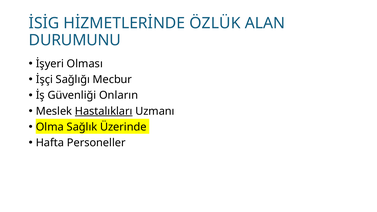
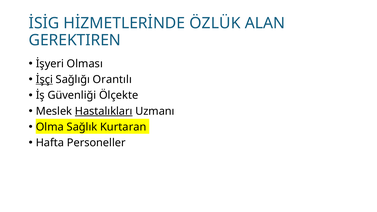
DURUMUNU: DURUMUNU -> GEREKTIREN (75, 40)
İşçi underline: none -> present (44, 80)
Mecbur: Mecbur -> Orantılı (112, 80)
Onların: Onların -> Ölçekte (119, 95)
Üzerinde: Üzerinde -> Kurtaran (123, 127)
